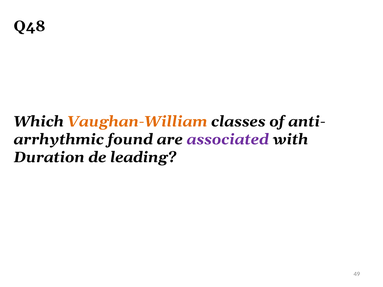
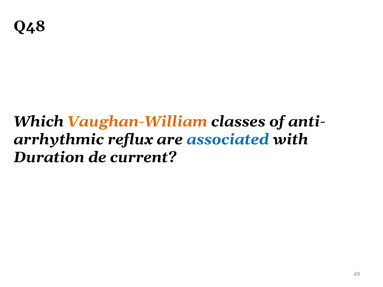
found: found -> reflux (130, 139)
associated colour: purple -> blue (228, 139)
leading: leading -> current (143, 157)
